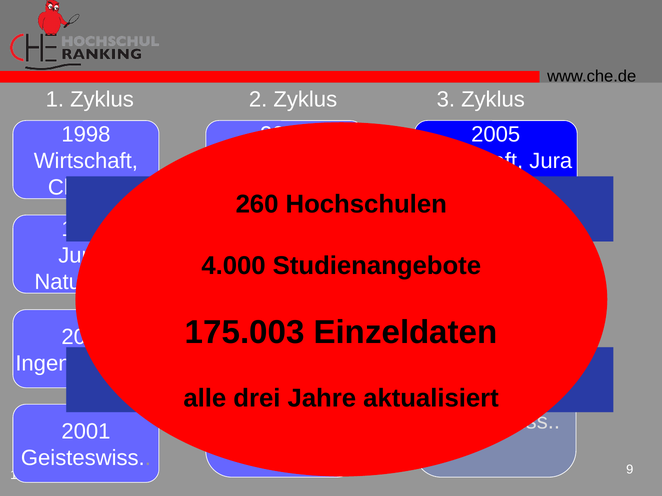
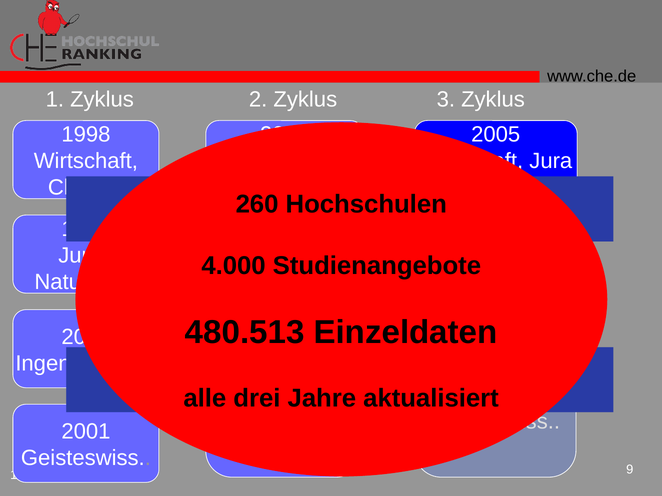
175.003: 175.003 -> 480.513 (245, 333)
